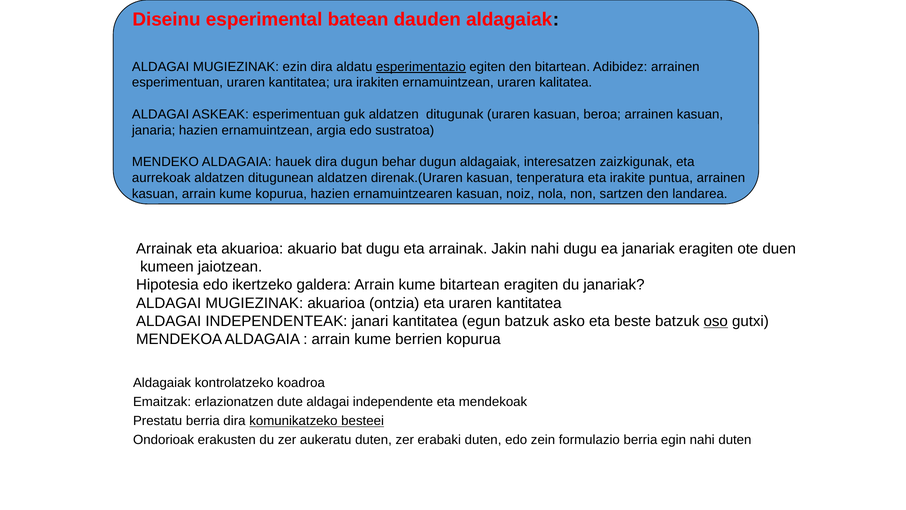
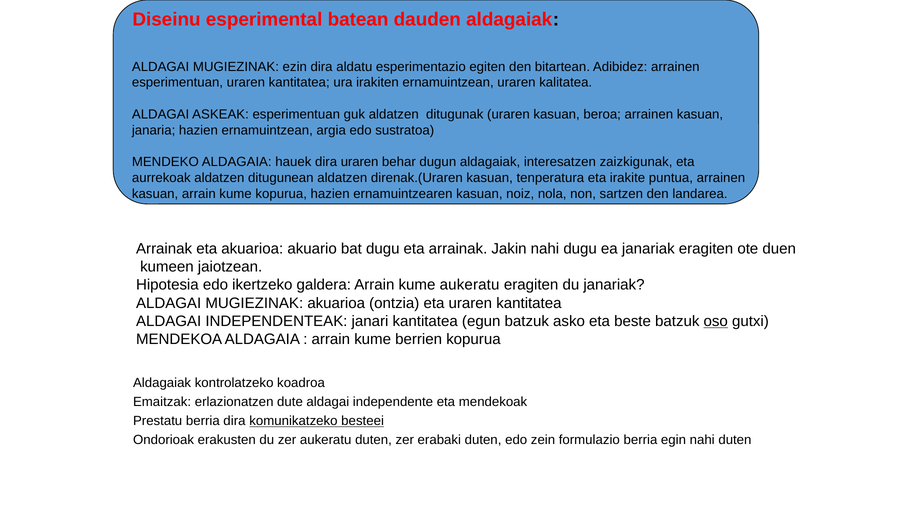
esperimentazio underline: present -> none (421, 67)
dira dugun: dugun -> uraren (360, 162)
kume bitartean: bitartean -> aukeratu (470, 285)
